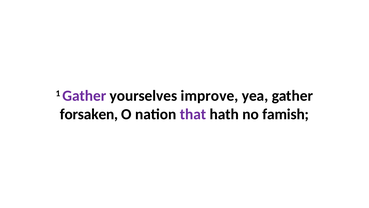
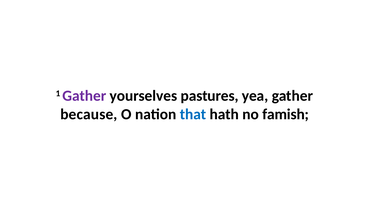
improve: improve -> pastures (210, 96)
forsaken: forsaken -> because (89, 114)
that colour: purple -> blue (193, 114)
